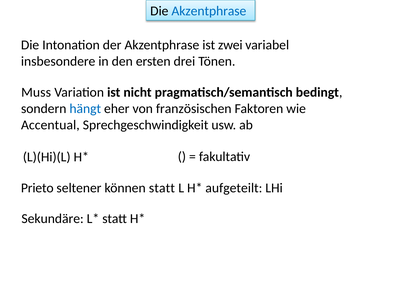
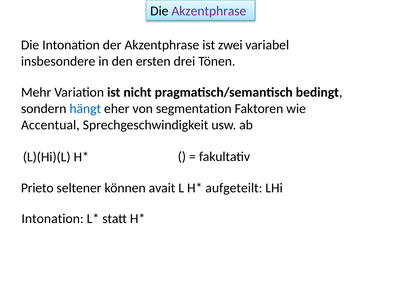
Akzentphrase colour: blue -> purple (209, 11)
Muss: Muss -> Mehr (36, 92)
französischen: französischen -> segmentation (194, 109)
können statt: statt -> avait (162, 188)
Sekundäre: Sekundäre -> Intonation (53, 219)
